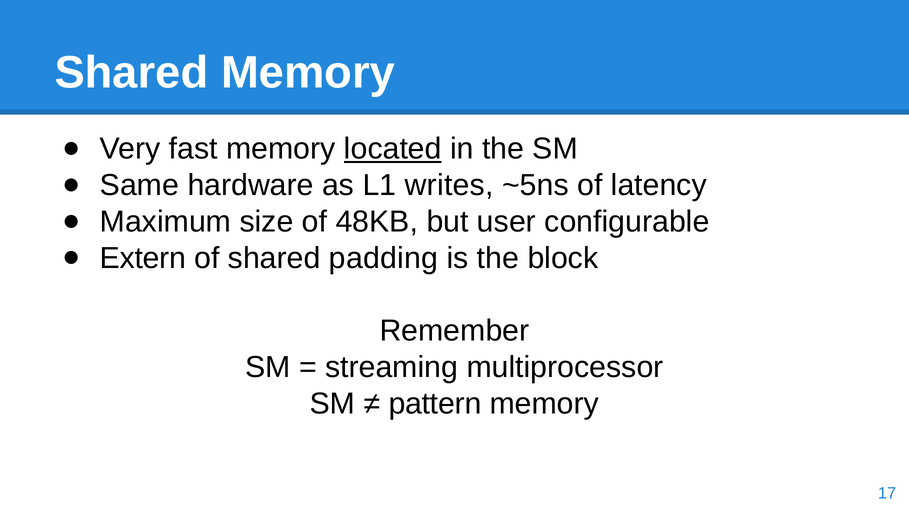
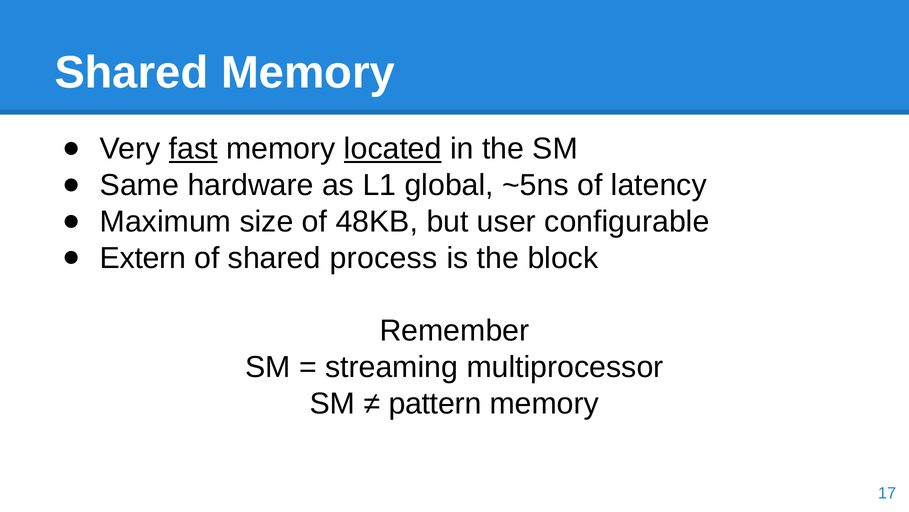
fast underline: none -> present (193, 149)
writes: writes -> global (449, 185)
padding: padding -> process (383, 258)
